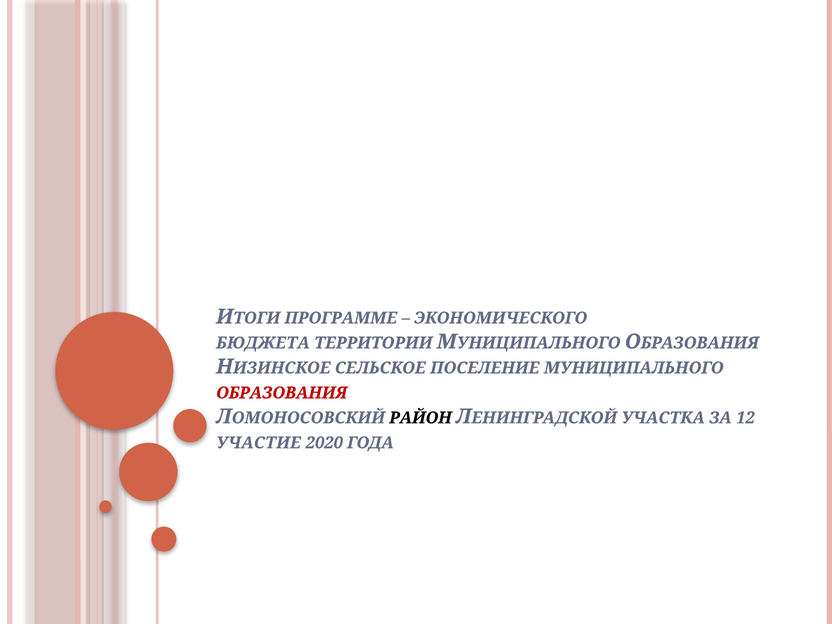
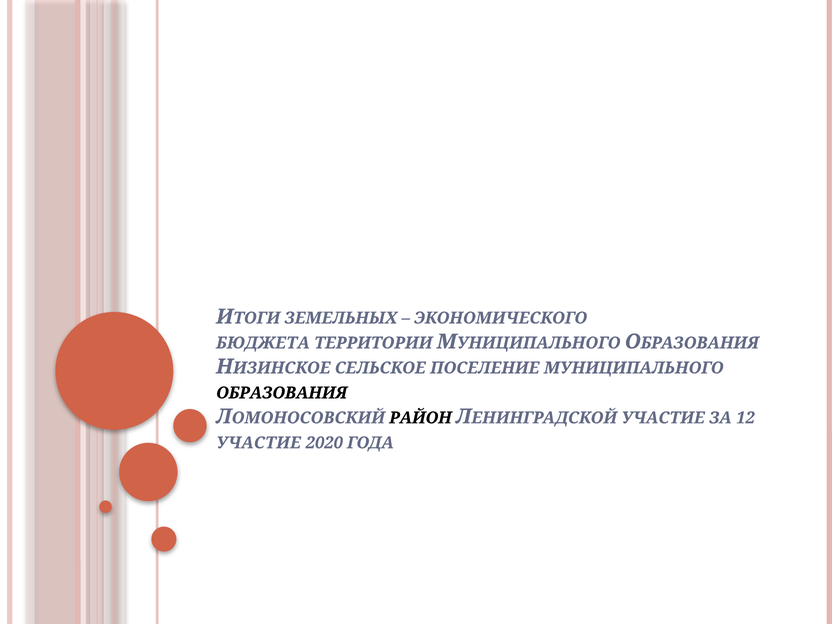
ПРОГРАММЕ: ПРОГРАММЕ -> ЗЕМЕЛЬНЫХ (341, 318)
ОБРАЗОВАНИЯ colour: red -> black (282, 393)
УЧАСТКА: УЧАСТКА -> УЧАСТИЕ (663, 418)
